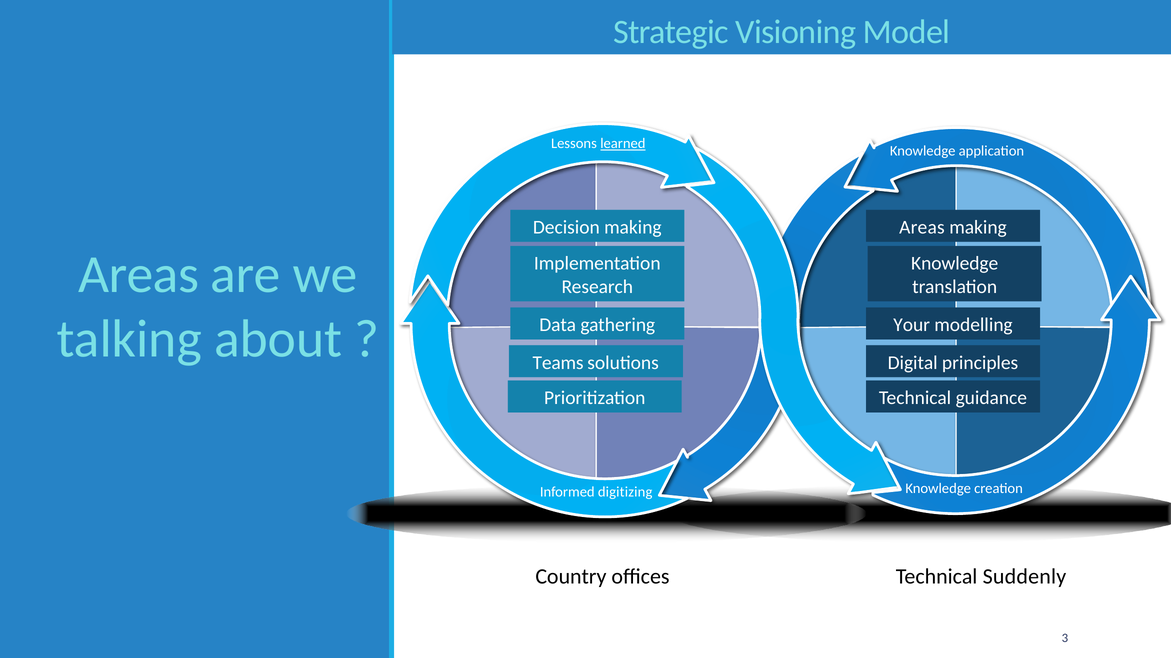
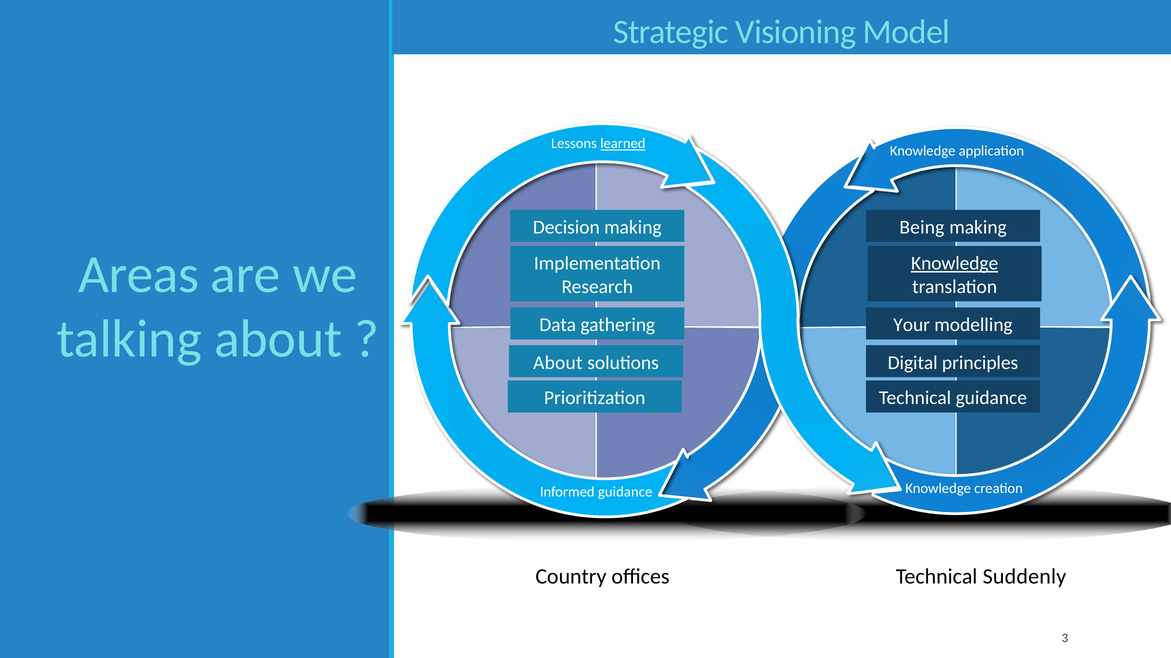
making Areas: Areas -> Being (922, 227)
Knowledge underline: none -> present (955, 264)
Teams: Teams -> About (558, 363)
Informed digitizing: digitizing -> guidance (625, 493)
